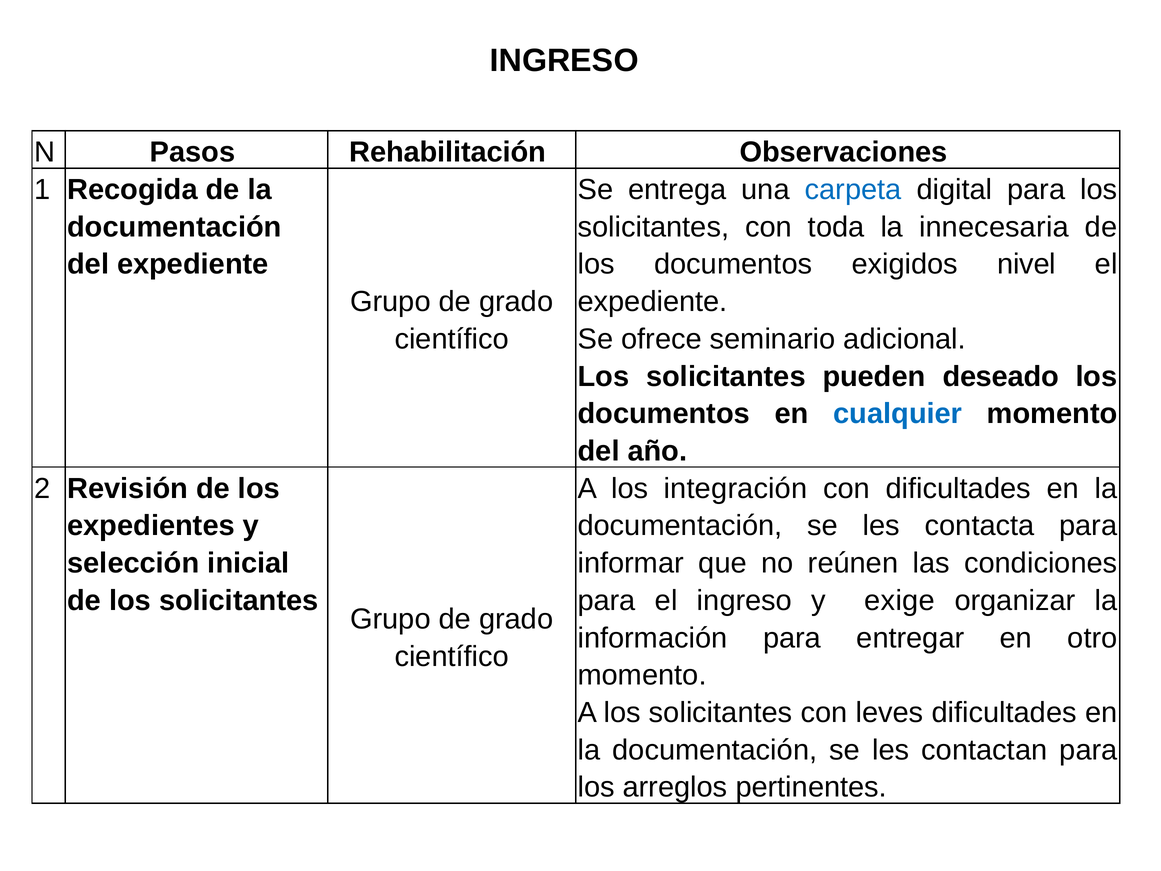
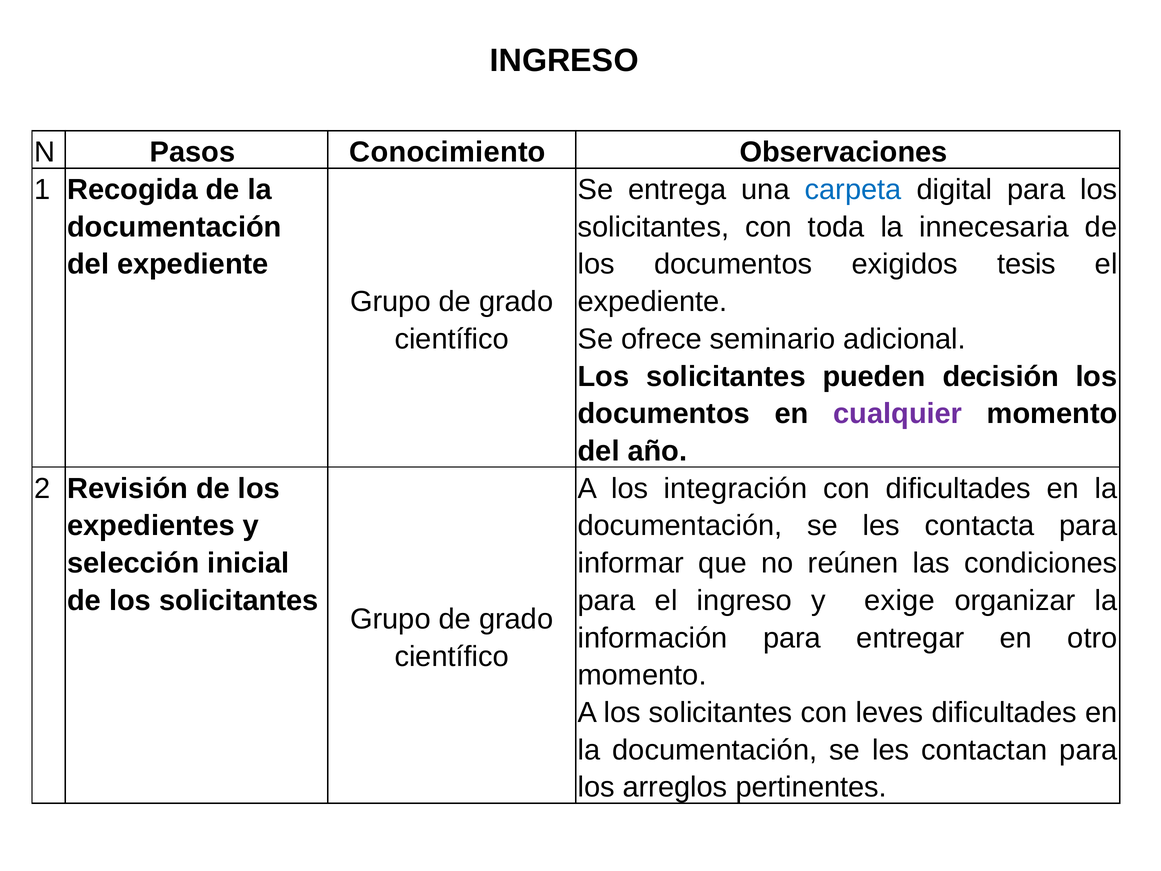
Rehabilitación: Rehabilitación -> Conocimiento (448, 152)
nivel: nivel -> tesis (1027, 264)
deseado: deseado -> decisión (1001, 376)
cualquier colour: blue -> purple (898, 414)
